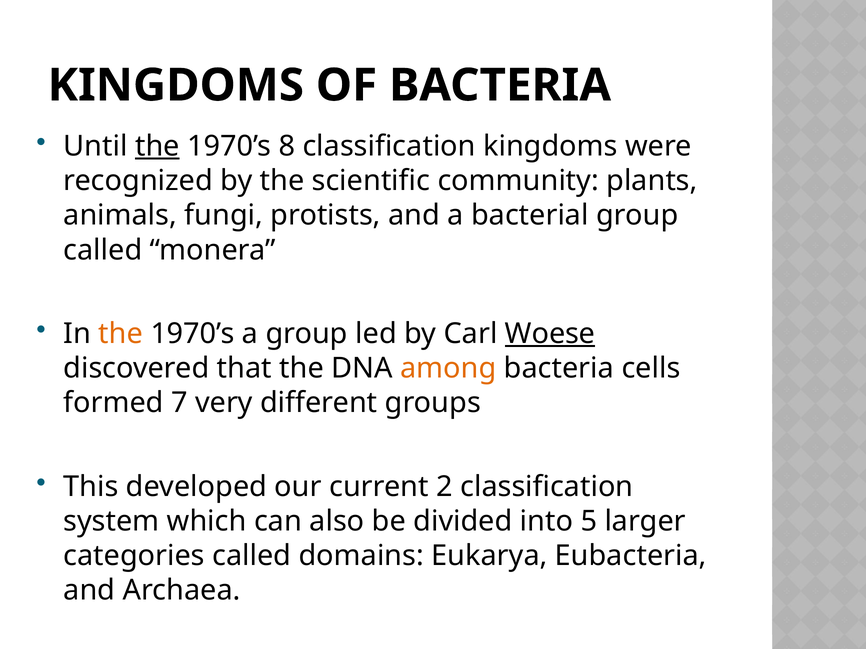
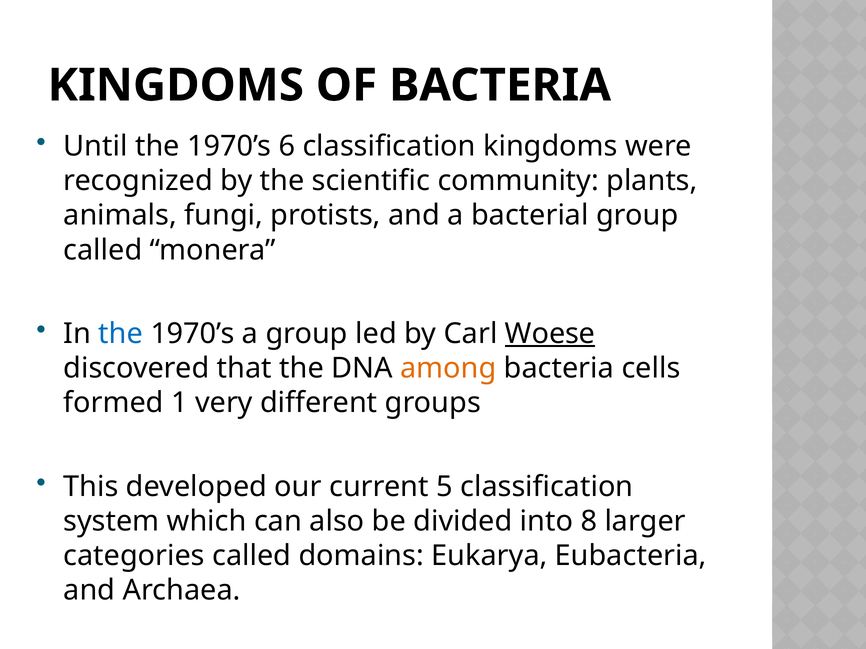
the underline: present -> none (157, 146)
8: 8 -> 6 (287, 146)
the colour: orange -> blue (121, 334)
7: 7 -> 1 (179, 403)
2: 2 -> 5 (444, 487)
5: 5 -> 8 (589, 522)
